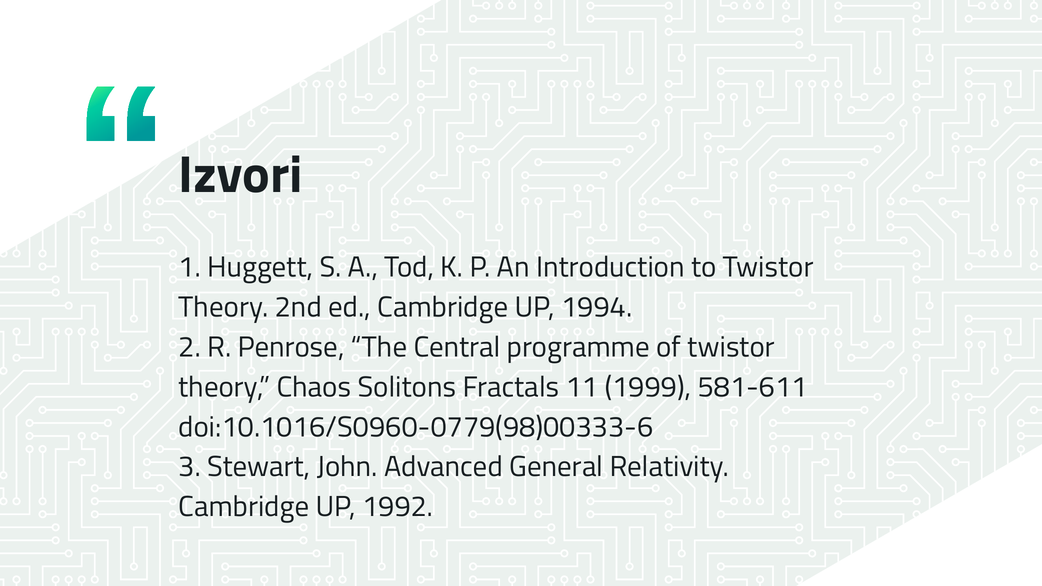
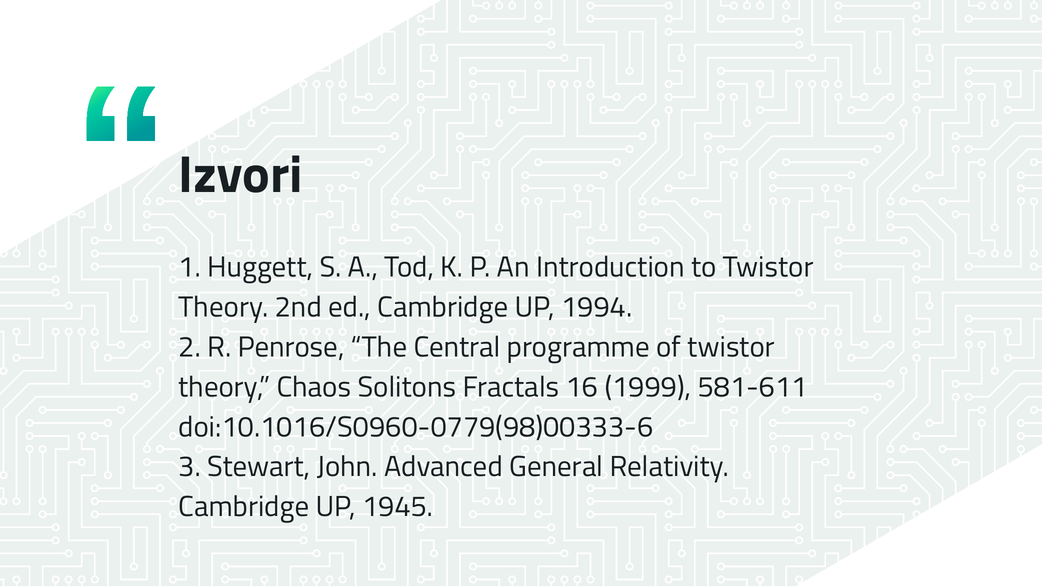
11: 11 -> 16 (582, 387)
1992: 1992 -> 1945 (398, 507)
